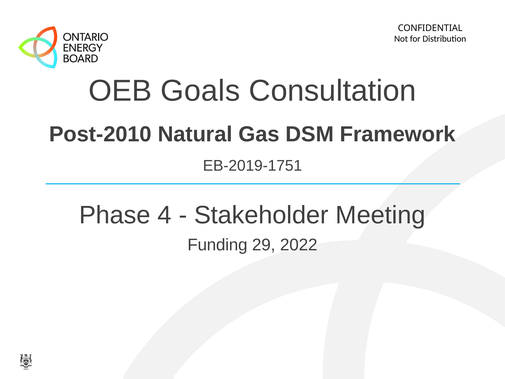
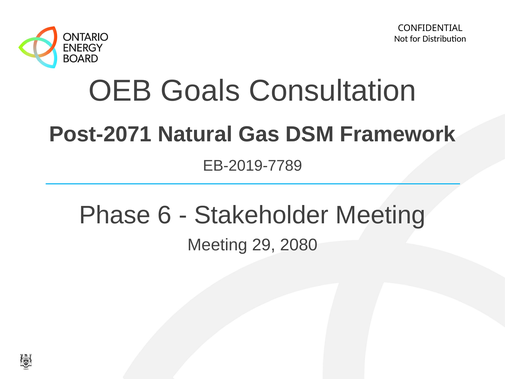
Post-2010: Post-2010 -> Post-2071 (100, 134)
EB-2019-1751: EB-2019-1751 -> EB-2019-7789 (252, 165)
4: 4 -> 6 (165, 215)
Funding: Funding -> Meeting (217, 245)
2022: 2022 -> 2080 (299, 245)
